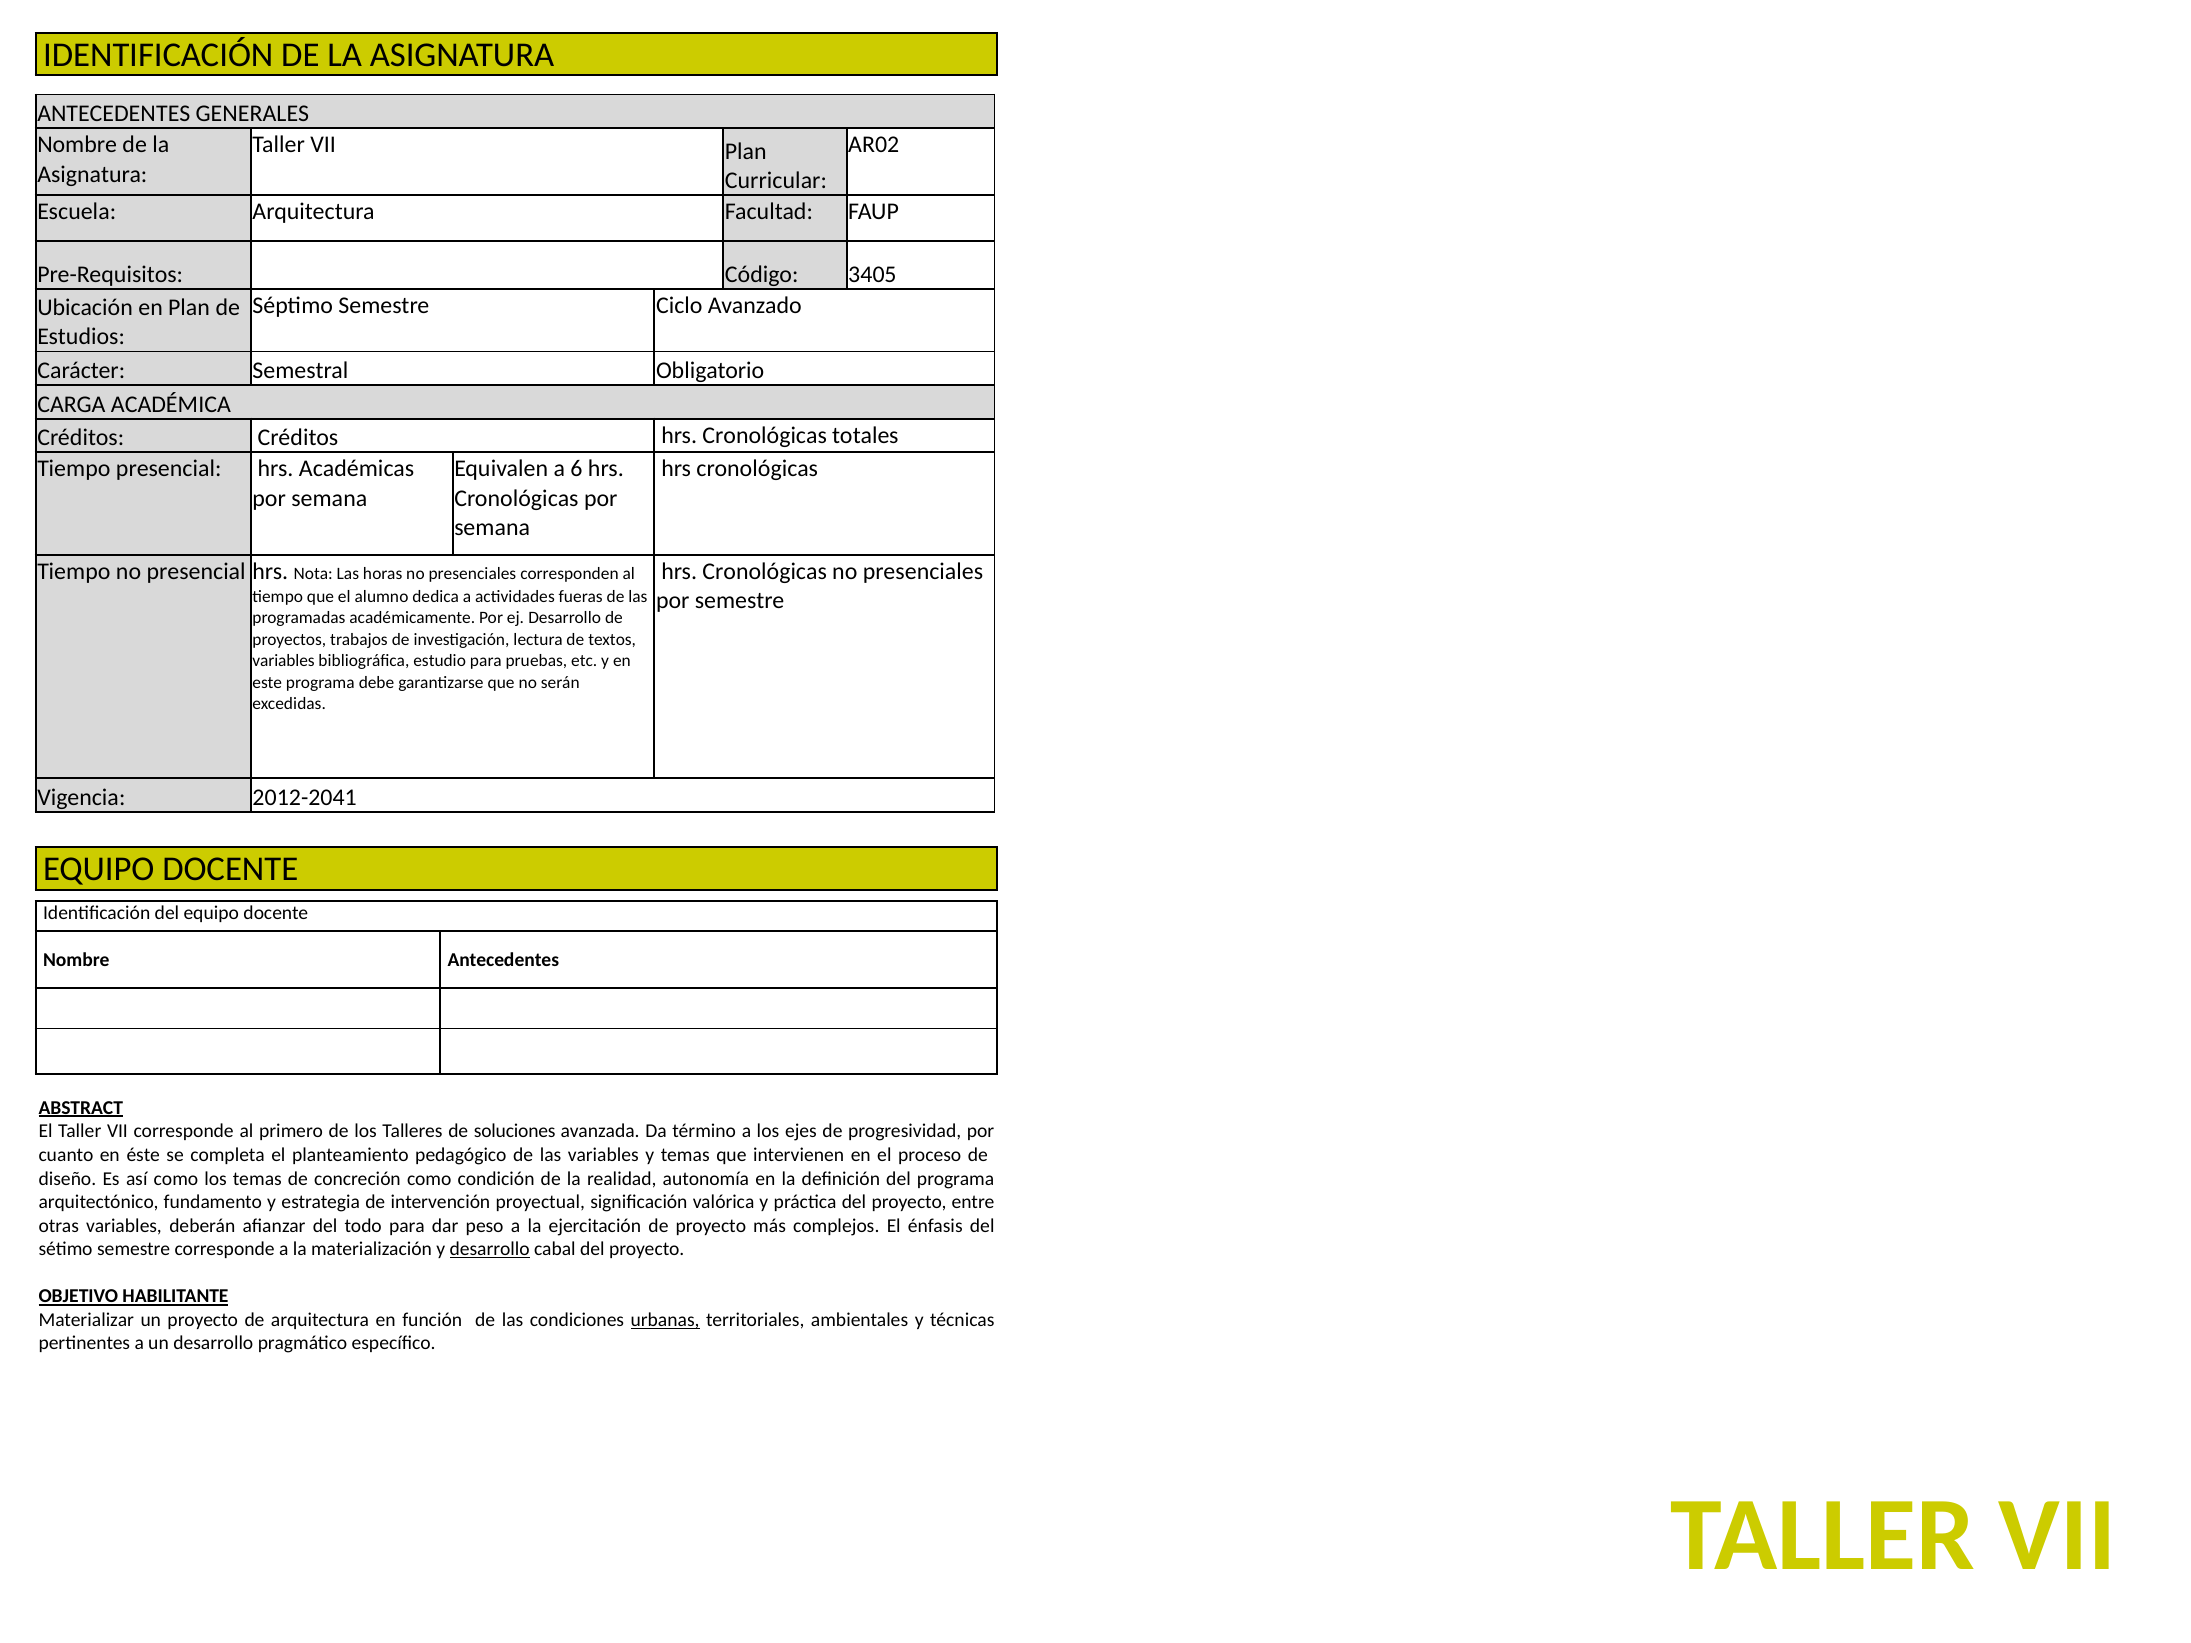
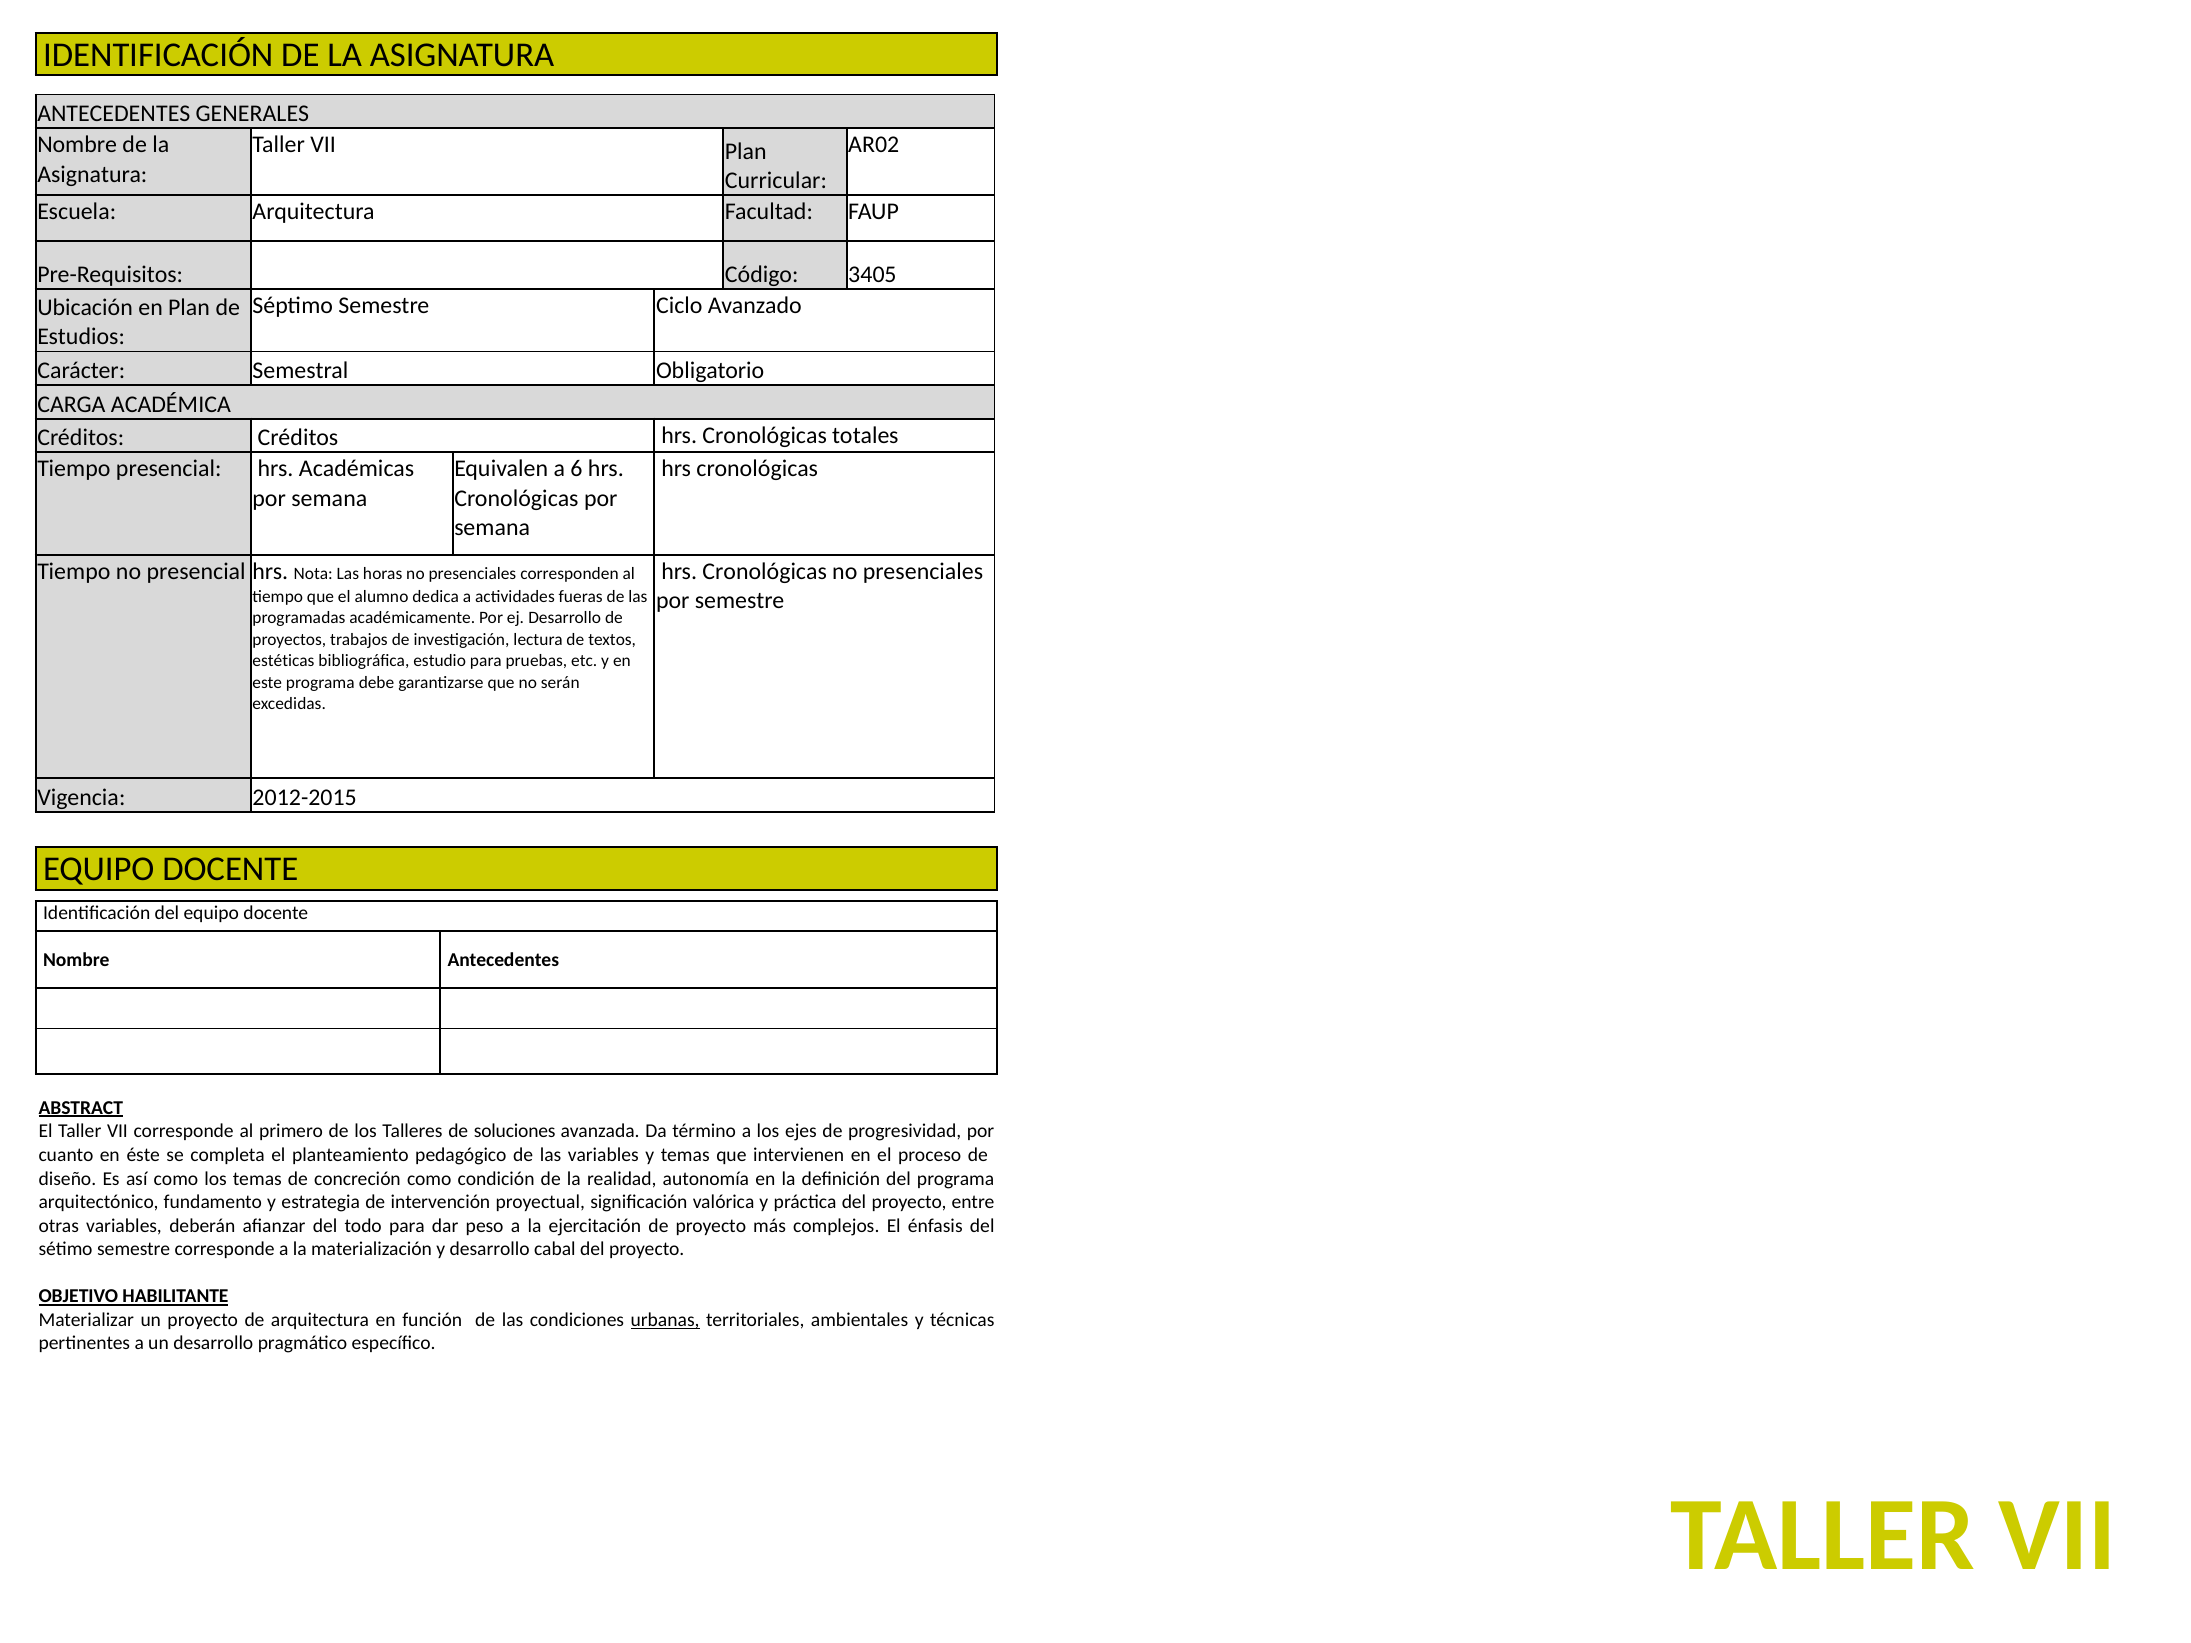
variables: variables -> estéticas (283, 661)
2012-2041: 2012-2041 -> 2012-2015 (305, 797)
desarrollo underline: present -> none (490, 1249)
